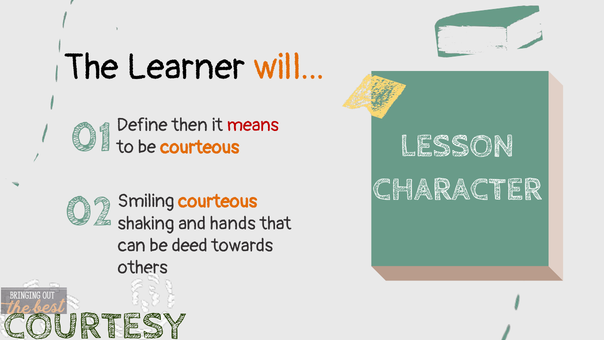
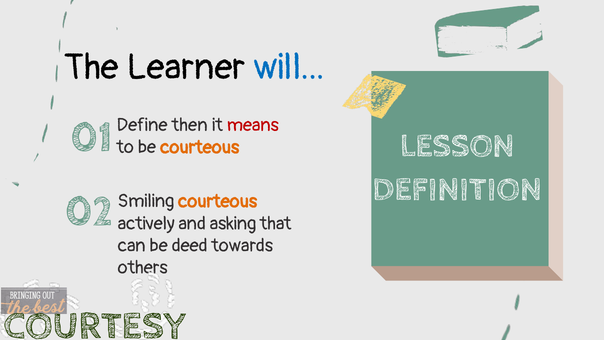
will colour: orange -> blue (289, 67)
CHARACTER: CHARACTER -> DEFINITION (457, 189)
shaking: shaking -> actively (146, 223)
hands: hands -> asking (233, 223)
